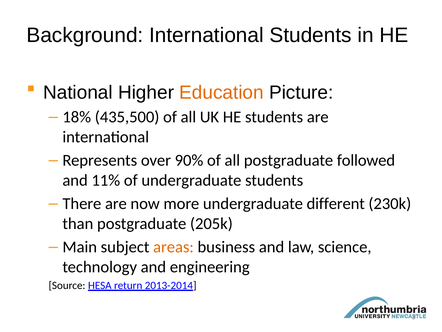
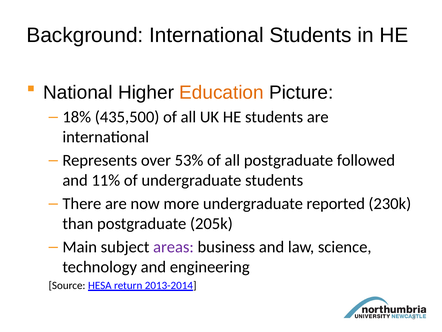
90%: 90% -> 53% (189, 160)
different: different -> reported (336, 203)
areas colour: orange -> purple (173, 247)
